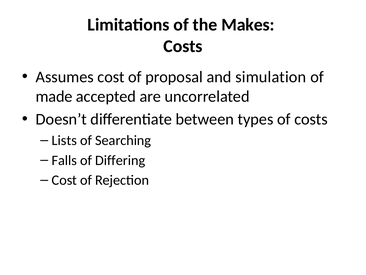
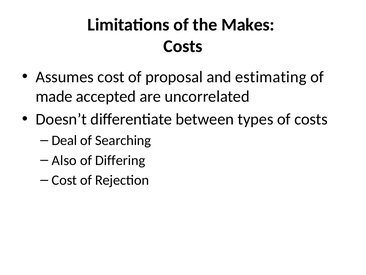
simulation: simulation -> estimating (271, 77)
Lists: Lists -> Deal (64, 140)
Falls: Falls -> Also (64, 160)
